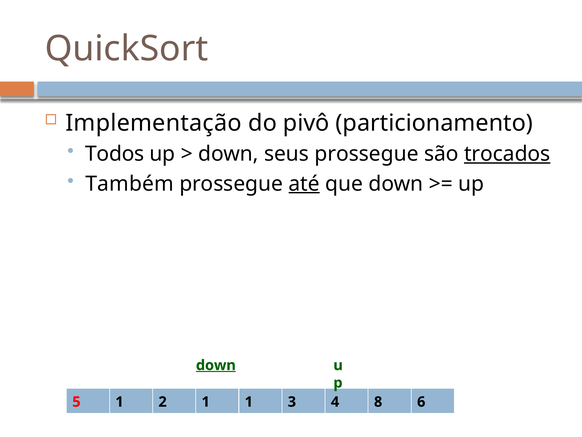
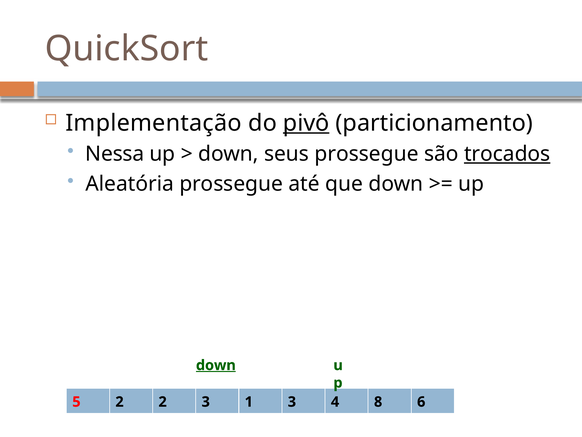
pivô underline: none -> present (306, 123)
Todos: Todos -> Nessa (115, 154)
Também: Também -> Aleatória (130, 184)
até underline: present -> none (304, 184)
5 1: 1 -> 2 (120, 401)
2 1: 1 -> 3 (206, 401)
